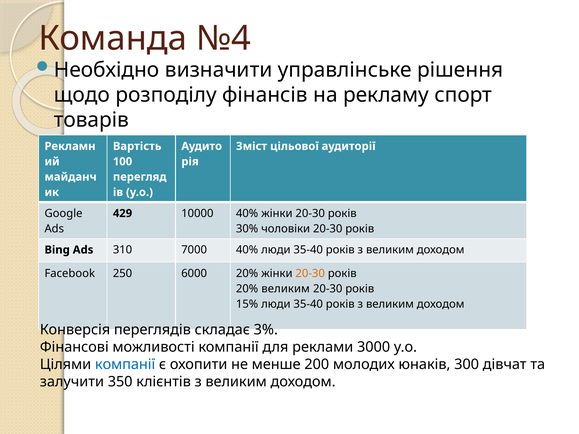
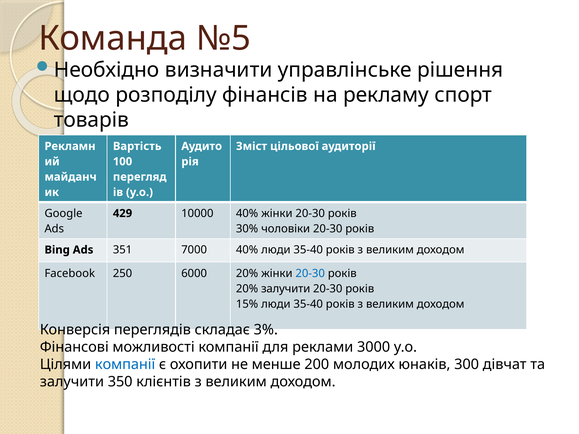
№4: №4 -> №5 (224, 39)
310: 310 -> 351 (123, 250)
20-30 colour: orange -> blue (310, 273)
20% великим: великим -> залучити (286, 289)
